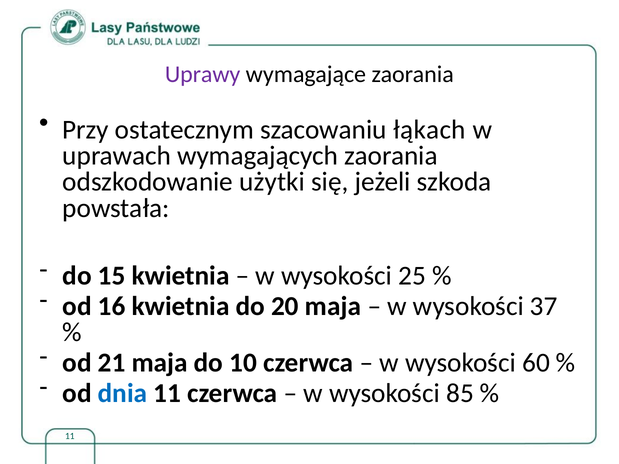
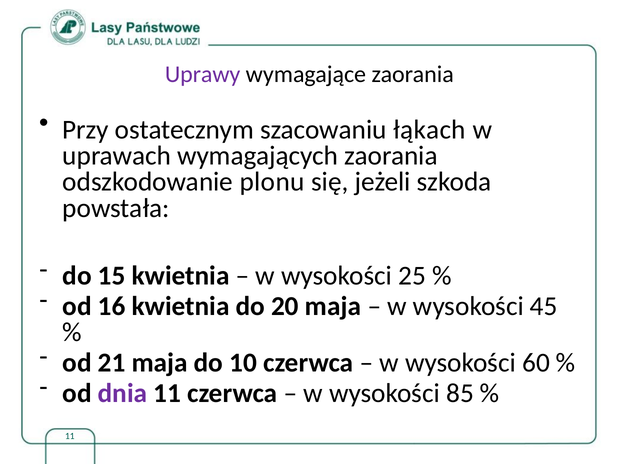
użytki: użytki -> plonu (272, 182)
37: 37 -> 45 (544, 306)
dnia colour: blue -> purple (123, 394)
